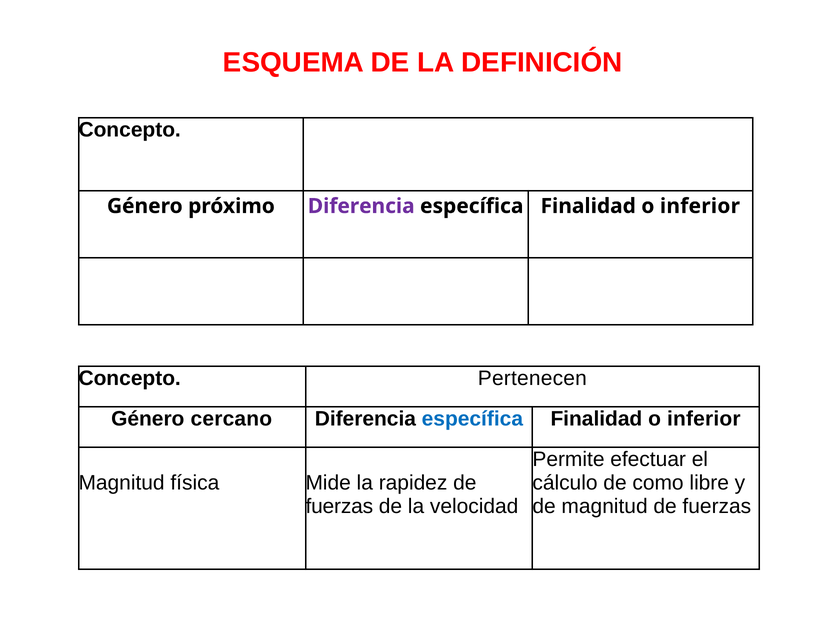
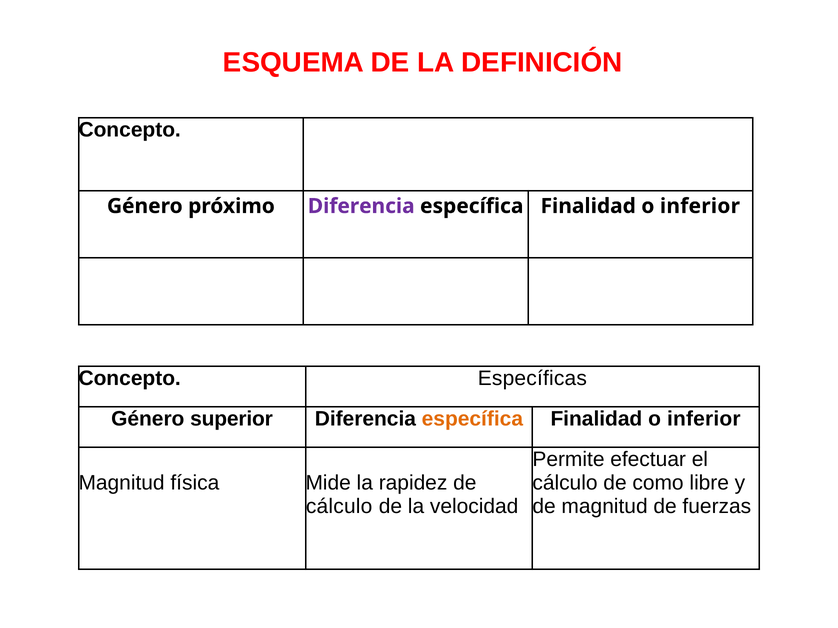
Pertenecen: Pertenecen -> Específicas (532, 379)
cercano: cercano -> superior (232, 419)
específica colour: blue -> orange (472, 419)
fuerzas: fuerzas -> cálculo (339, 507)
